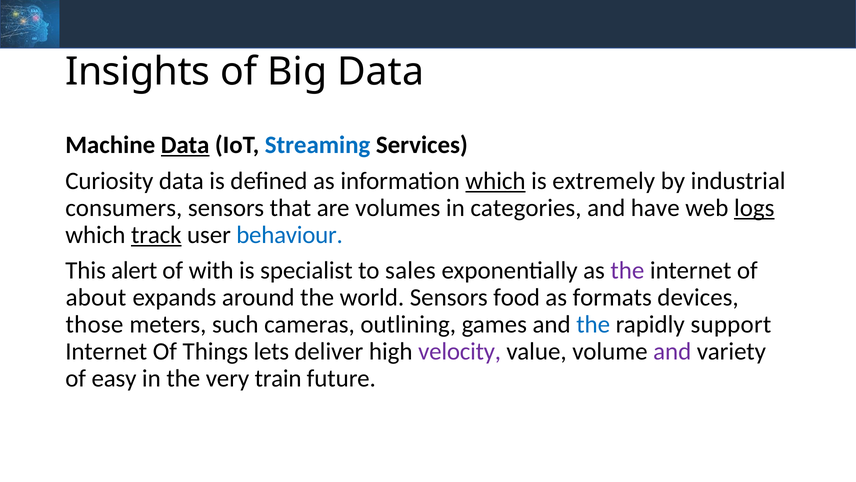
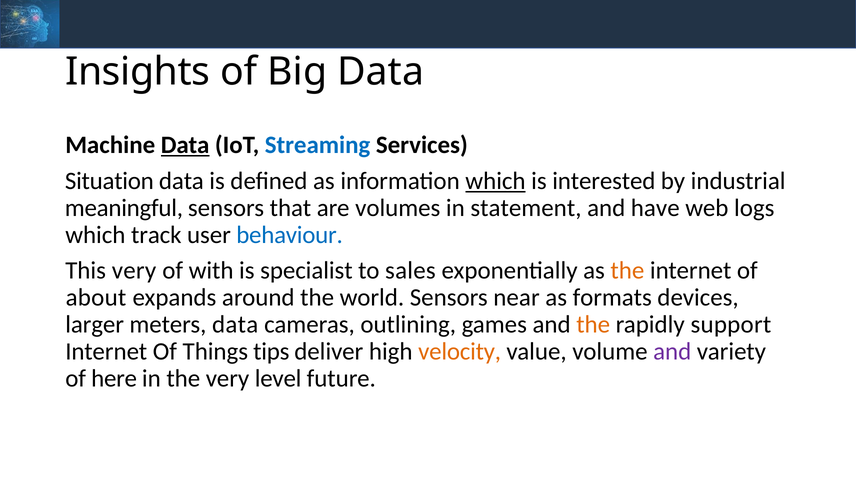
Curiosity: Curiosity -> Situation (109, 181)
extremely: extremely -> interested (604, 181)
consumers: consumers -> meaningful (124, 208)
categories: categories -> statement (526, 208)
logs underline: present -> none (754, 208)
track underline: present -> none (156, 235)
This alert: alert -> very (134, 270)
the colour: purple -> orange (627, 270)
food: food -> near (517, 297)
those: those -> larger (95, 324)
meters such: such -> data (235, 324)
the colour: blue -> orange (593, 324)
lets: lets -> tips (271, 351)
velocity colour: purple -> orange (460, 351)
easy: easy -> here (114, 378)
train: train -> level (278, 378)
